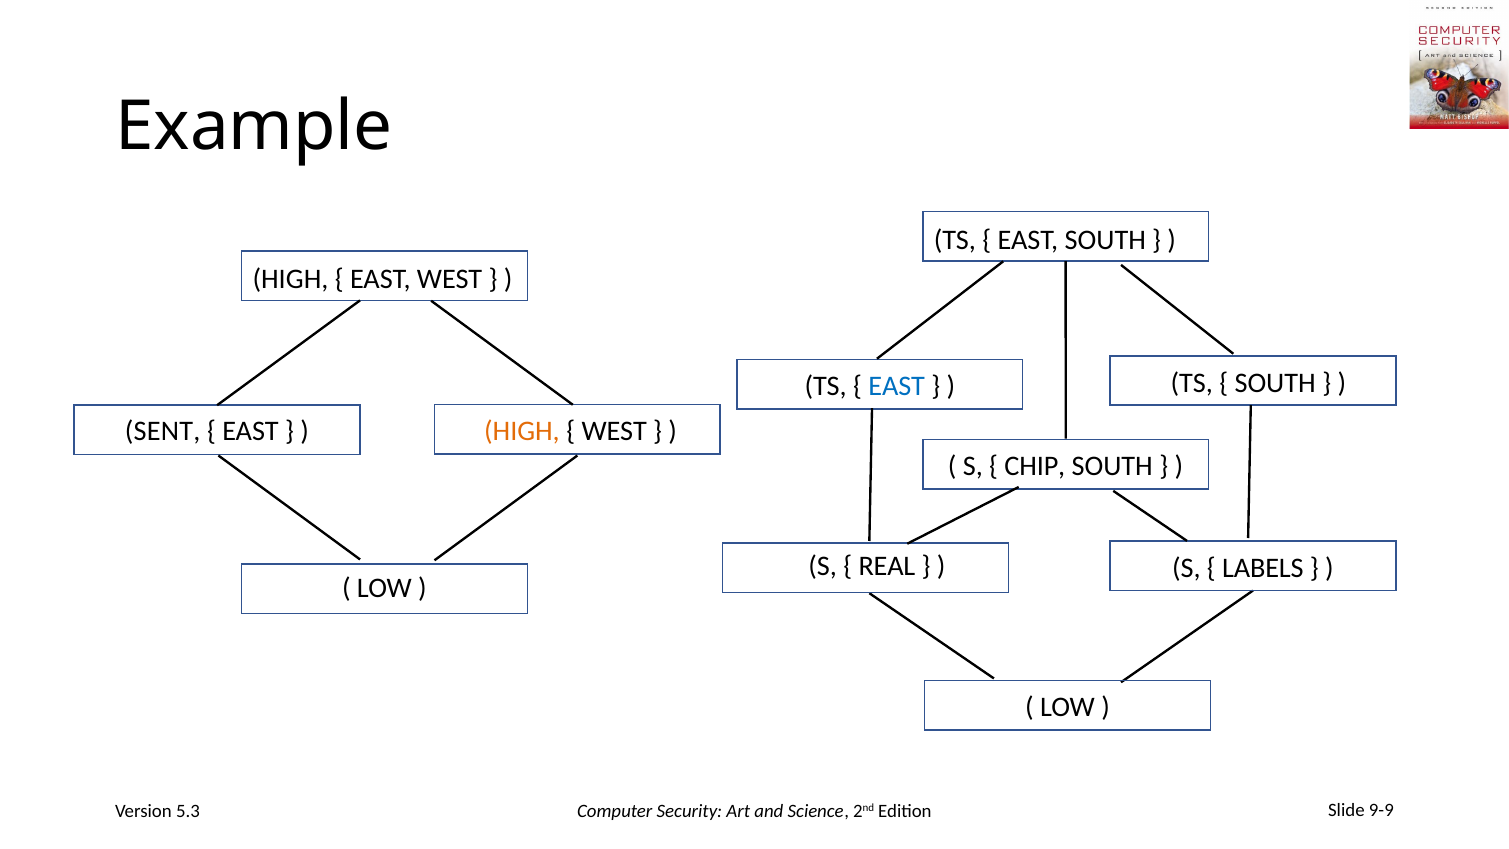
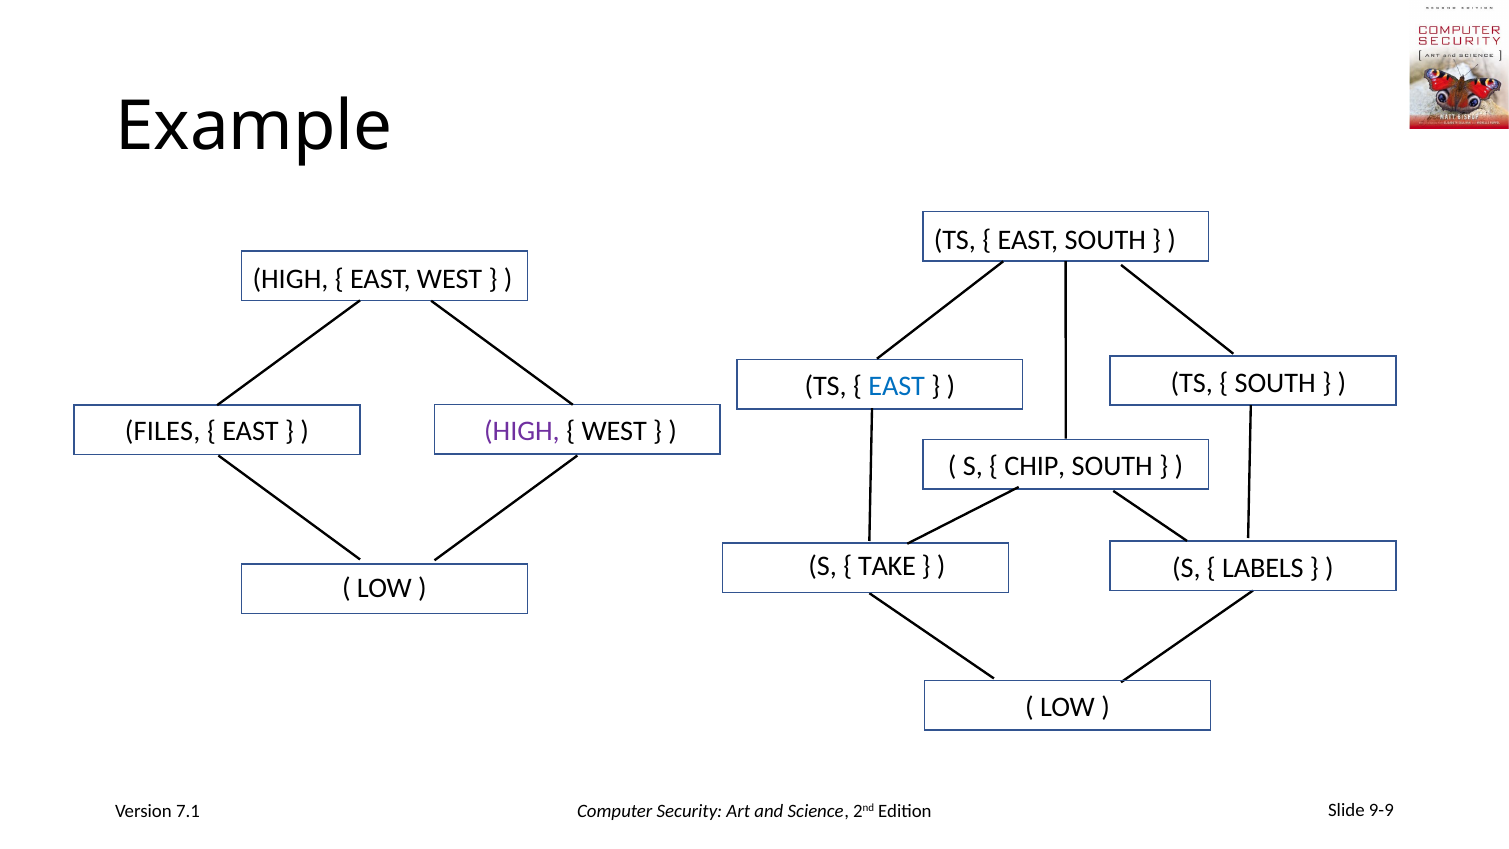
SENT: SENT -> FILES (163, 431)
HIGH colour: orange -> purple (522, 431)
REAL: REAL -> TAKE (887, 566)
5.3: 5.3 -> 7.1 (188, 811)
